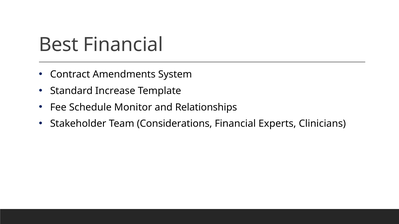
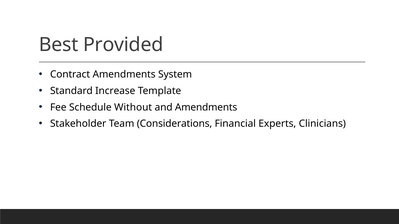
Best Financial: Financial -> Provided (123, 45)
Monitor: Monitor -> Without (133, 107)
and Relationships: Relationships -> Amendments (206, 107)
